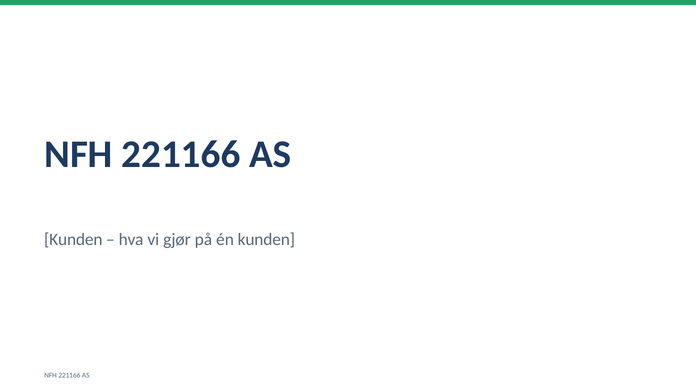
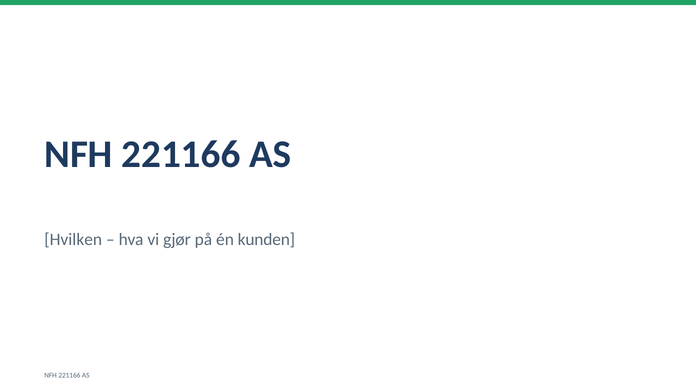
Kunden: Kunden -> Hvilken (73, 240)
